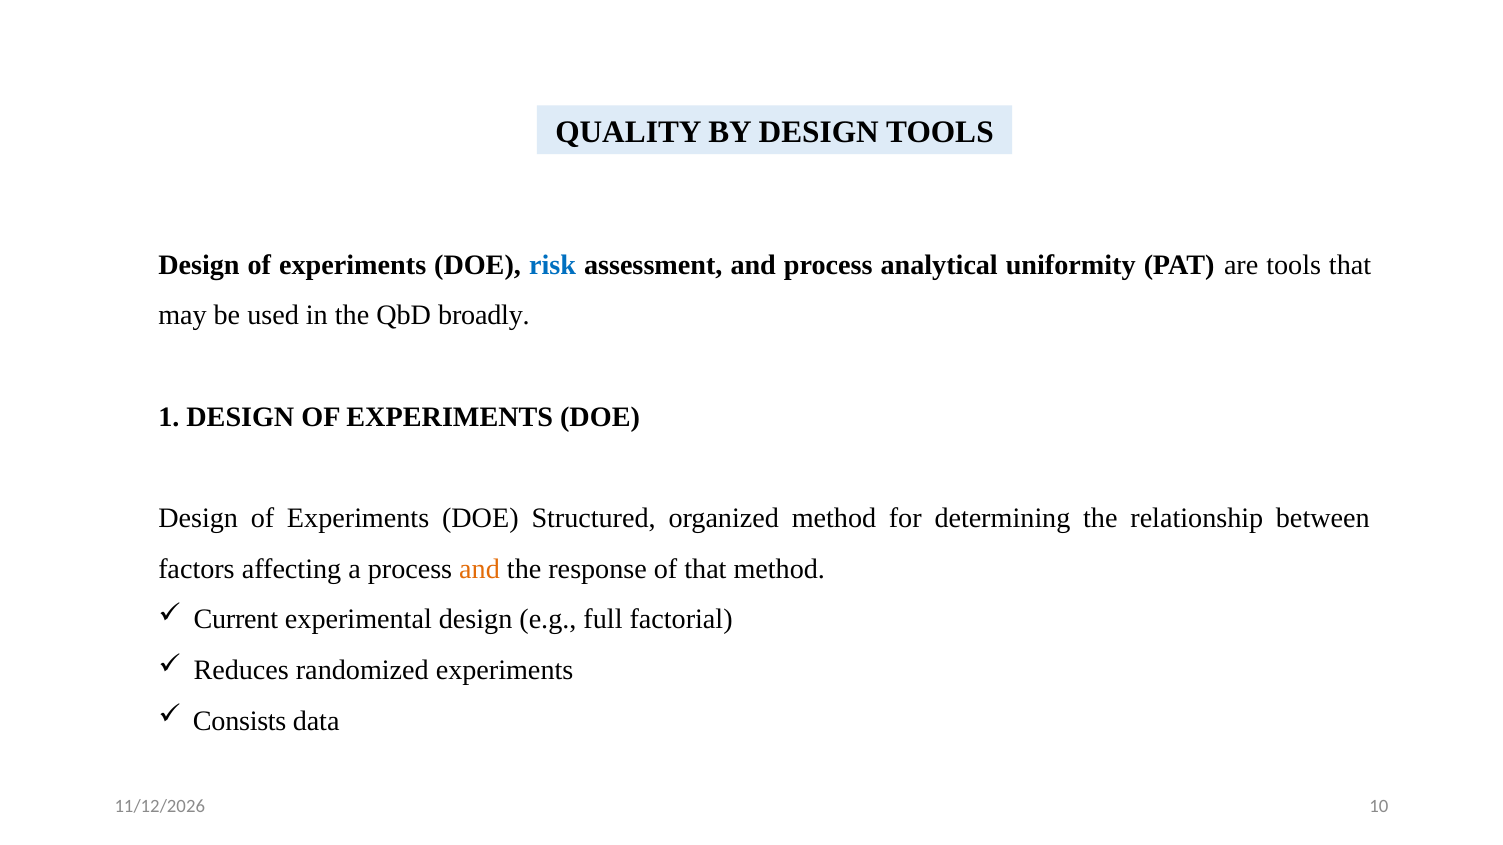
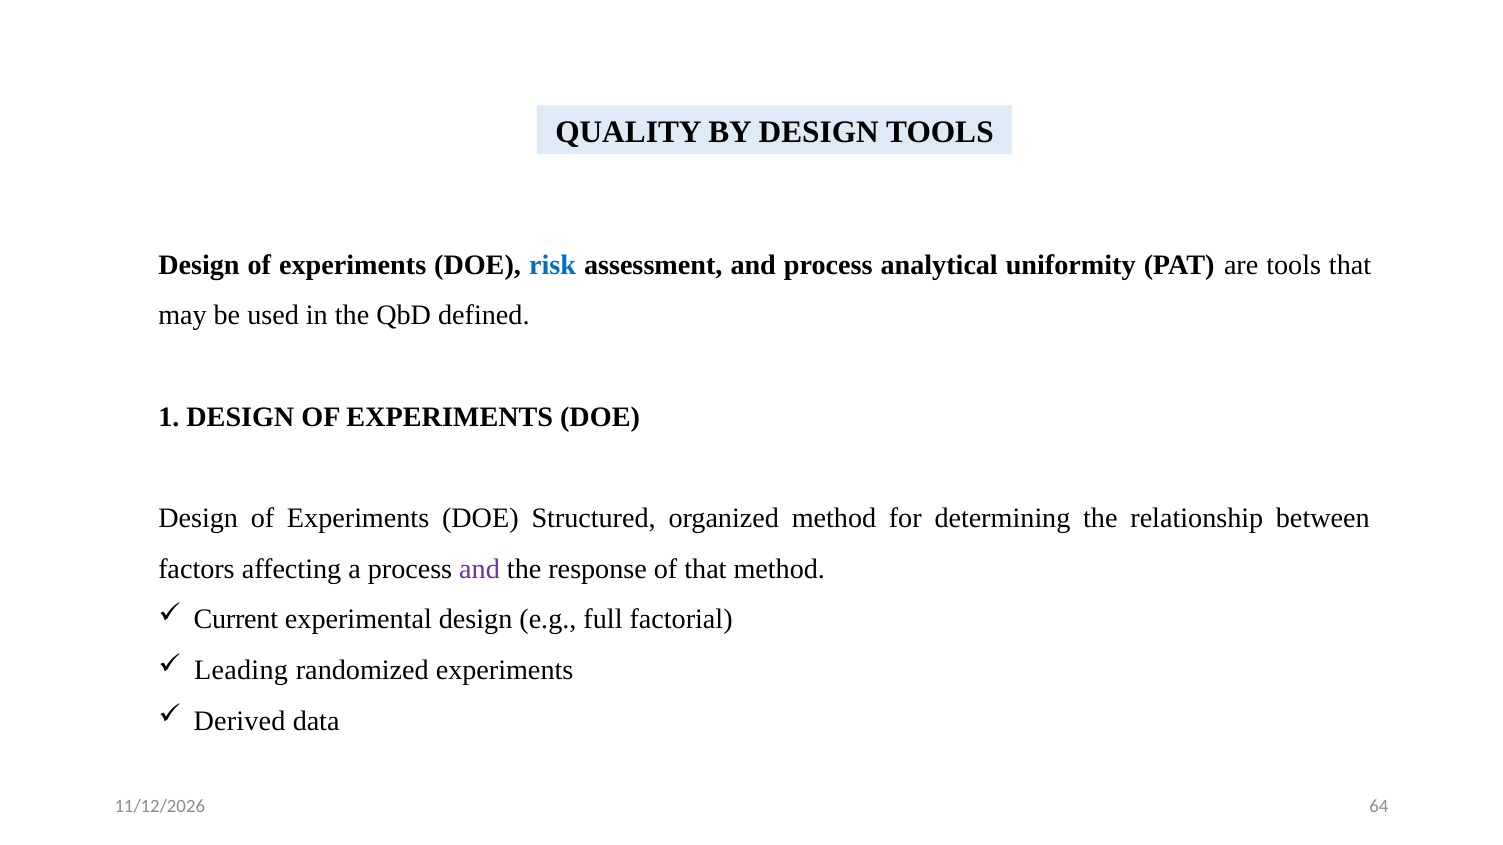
broadly: broadly -> defined (484, 316)
and colour: orange -> purple (480, 569)
Reduces: Reduces -> Leading (241, 671)
Consists: Consists -> Derived (239, 721)
10: 10 -> 64 (1379, 807)
